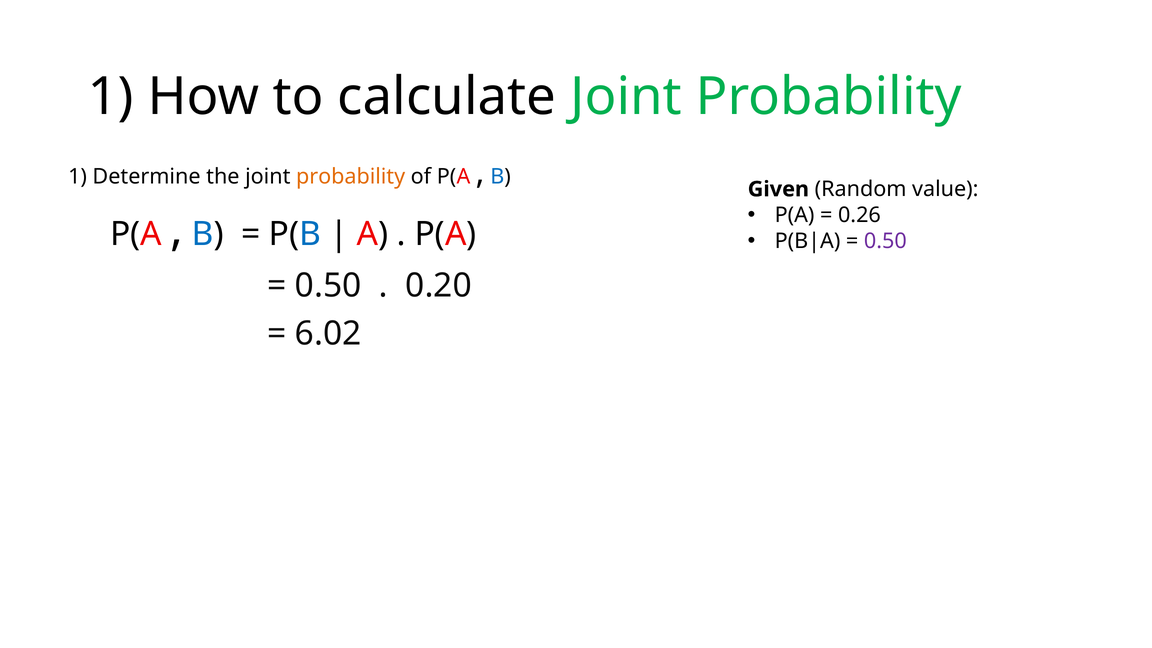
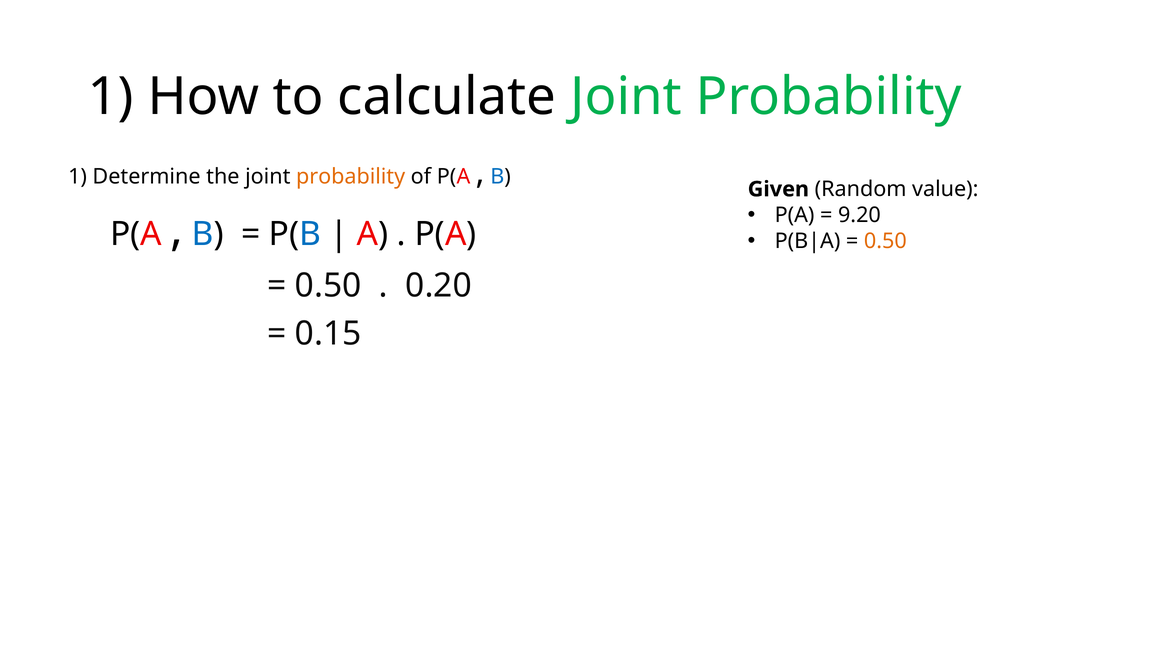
0.26: 0.26 -> 9.20 (859, 215)
0.50 colour: purple -> orange (885, 241)
6.02: 6.02 -> 0.15 (328, 334)
